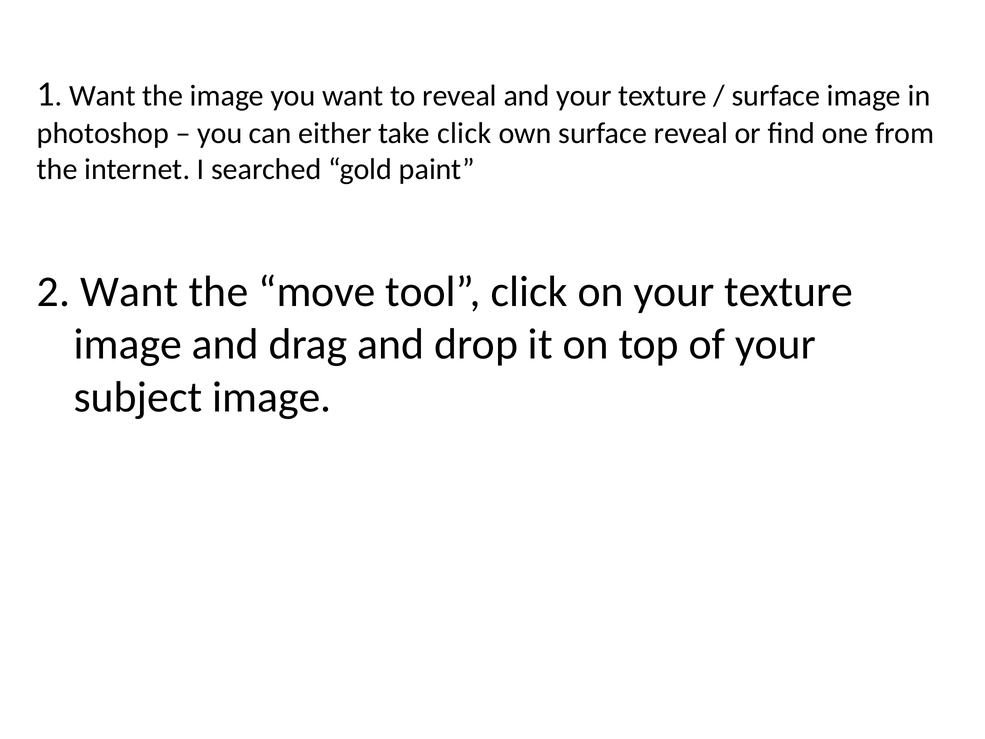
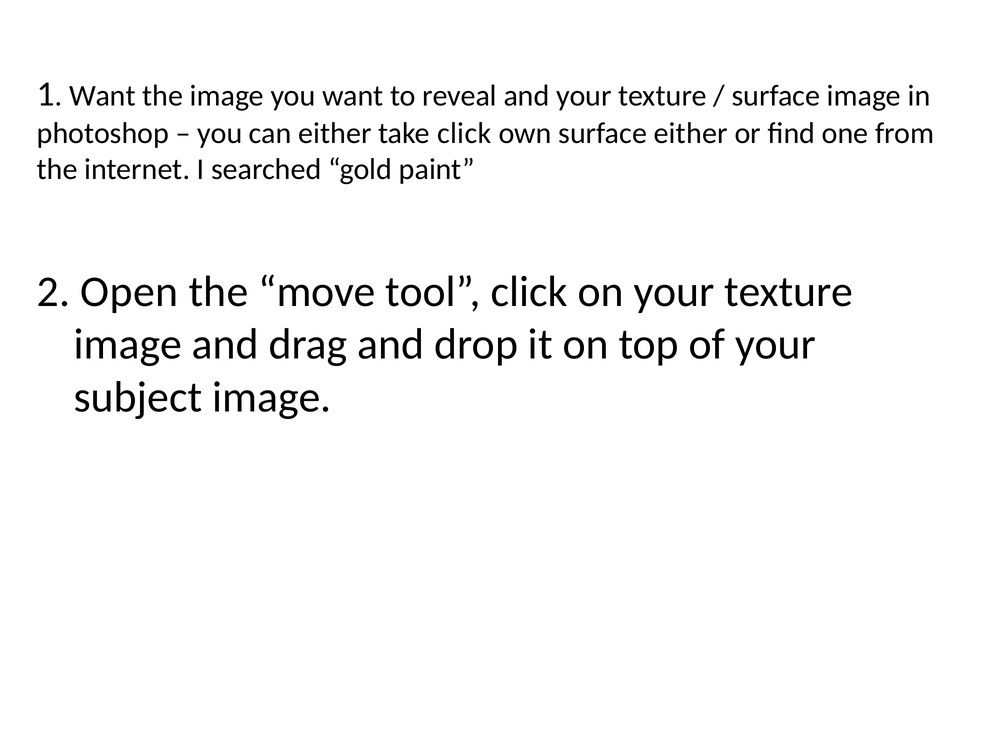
surface reveal: reveal -> either (691, 133)
2 Want: Want -> Open (129, 292)
